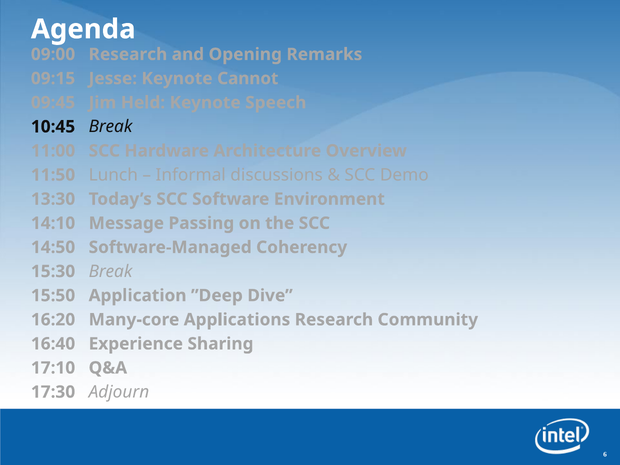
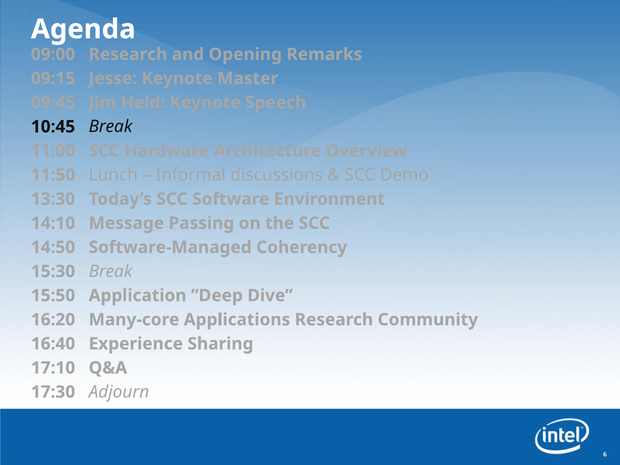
Cannot: Cannot -> Master (248, 79)
